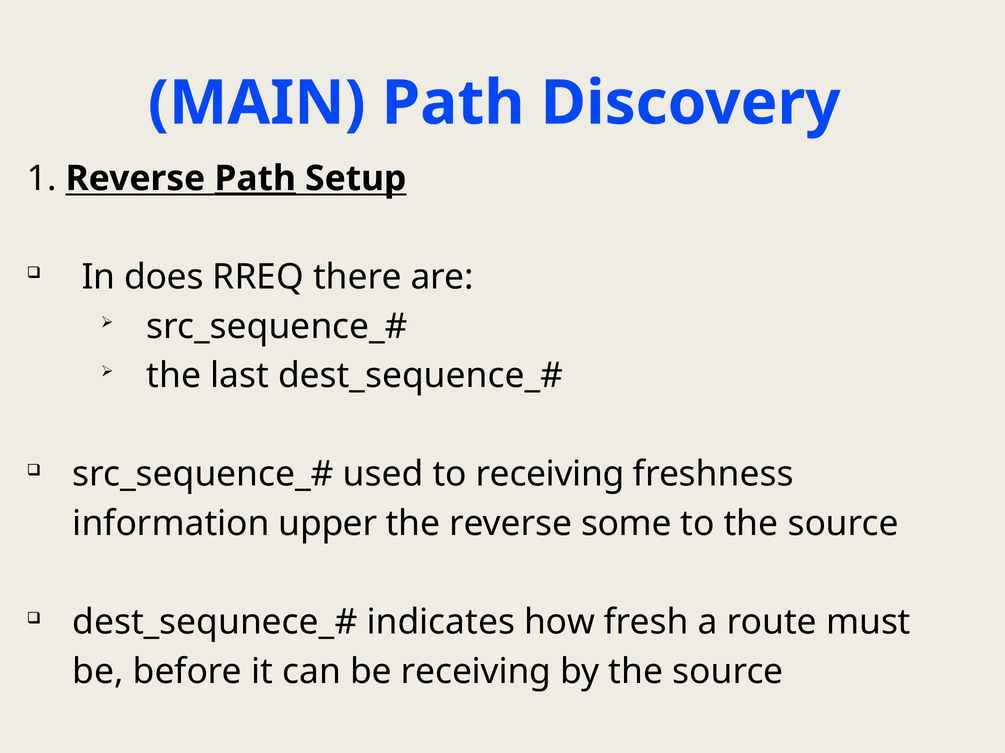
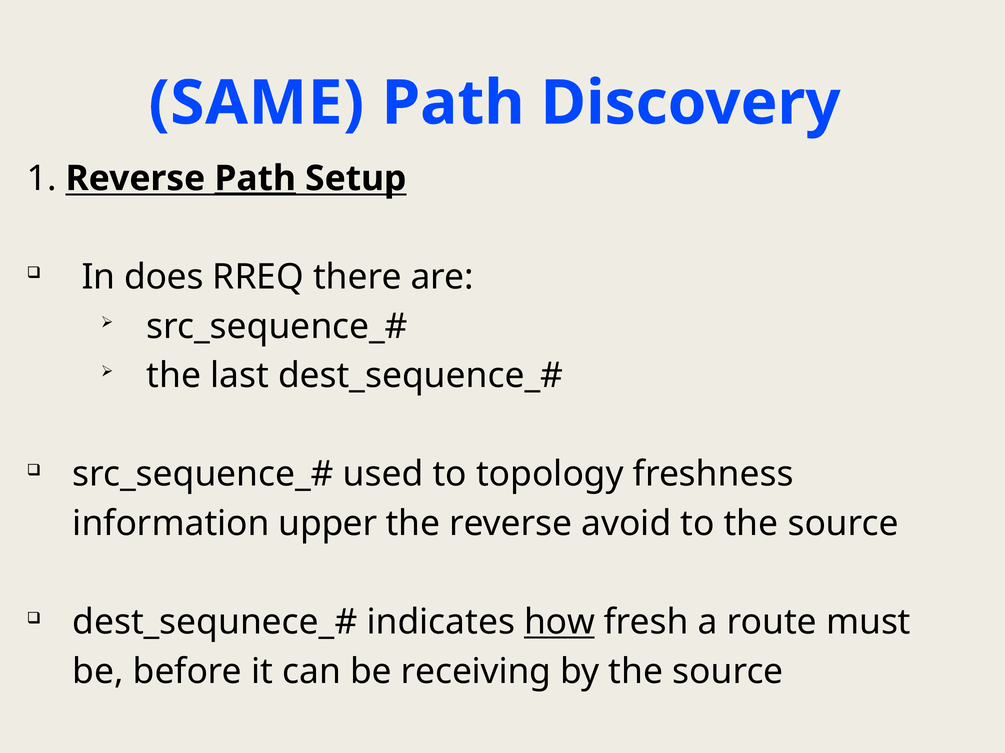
MAIN: MAIN -> SAME (256, 103)
to receiving: receiving -> topology (550, 475)
some: some -> avoid (626, 524)
how underline: none -> present (560, 623)
